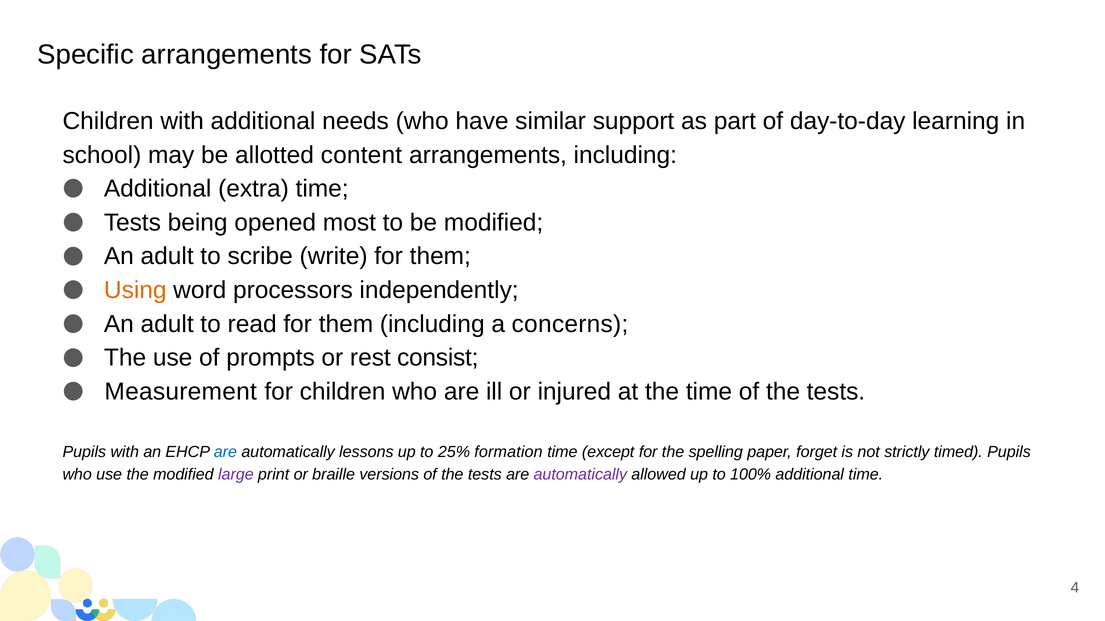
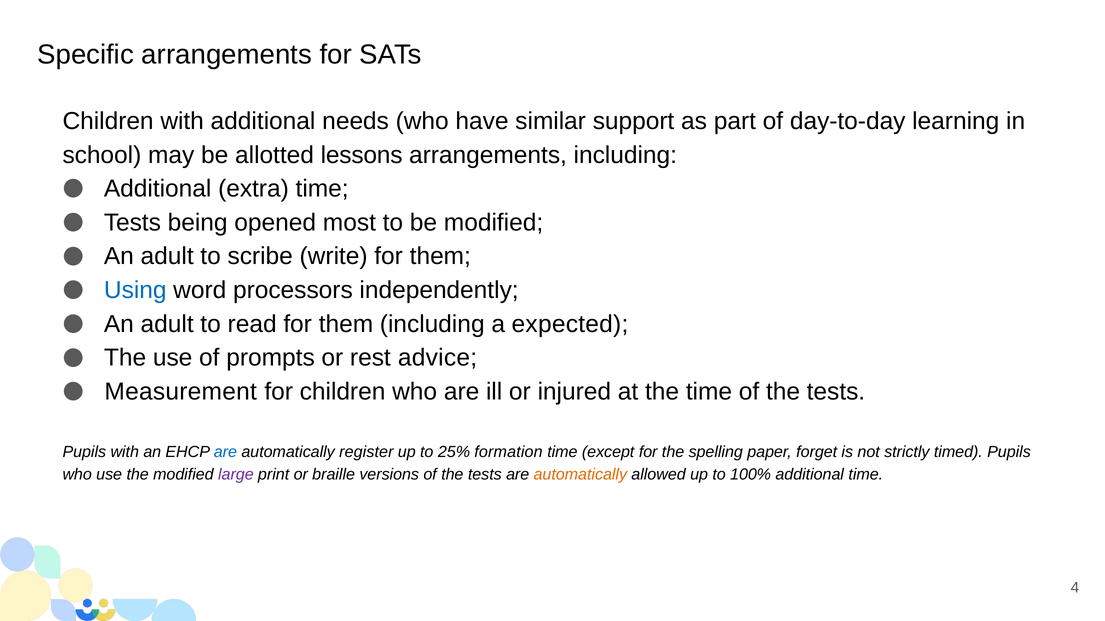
content: content -> lessons (362, 155)
Using colour: orange -> blue (135, 290)
concerns: concerns -> expected (570, 324)
consist: consist -> advice (437, 358)
lessons: lessons -> register (366, 453)
automatically colour: purple -> orange (580, 475)
